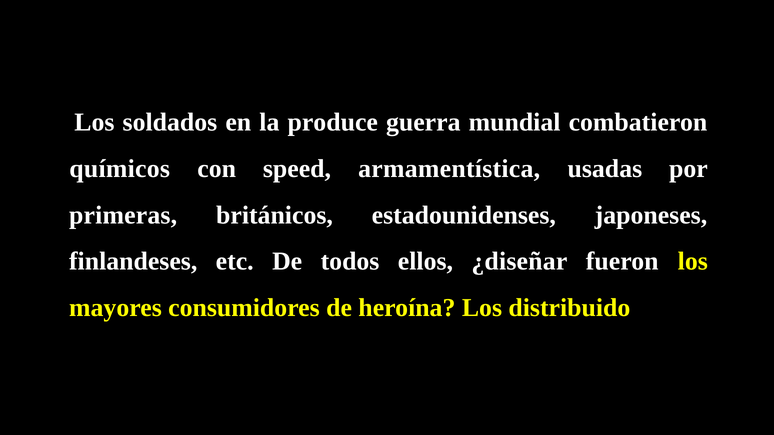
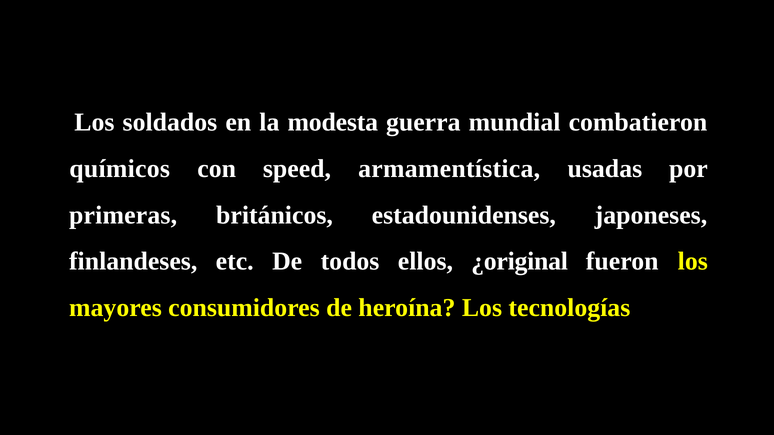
produce: produce -> modesta (333, 122)
¿diseñar: ¿diseñar -> ¿original (520, 262)
distribuido: distribuido -> tecnologías (569, 308)
